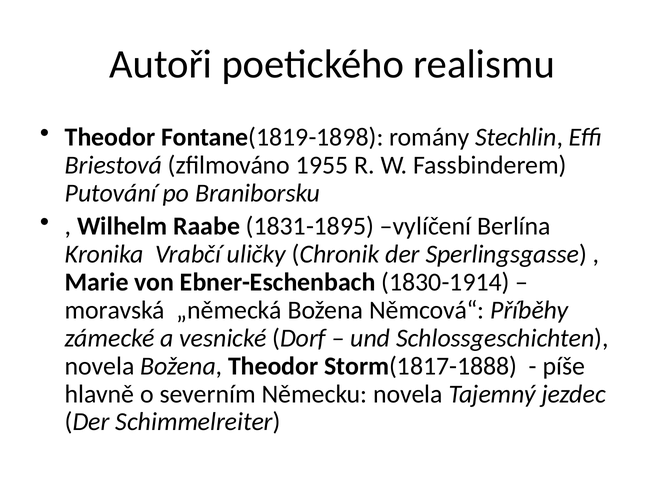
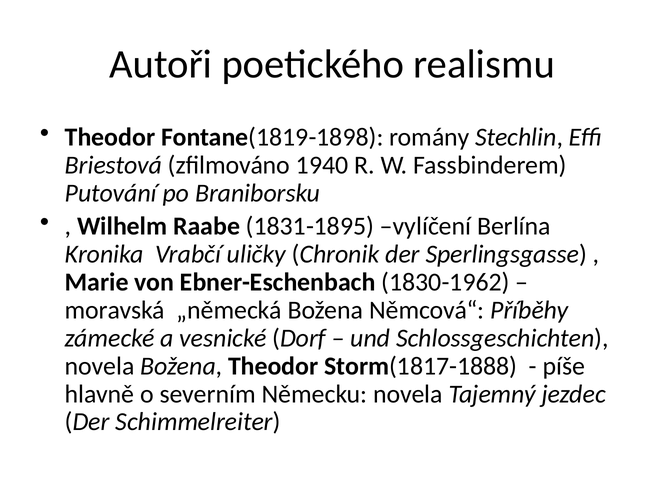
1955: 1955 -> 1940 (322, 165)
1830-1914: 1830-1914 -> 1830-1962 (446, 282)
